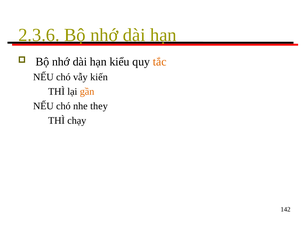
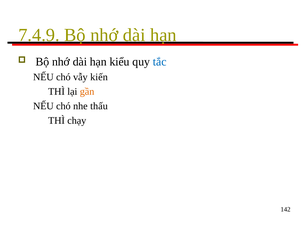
2.3.6: 2.3.6 -> 7.4.9 (39, 35)
tắc colour: orange -> blue (160, 62)
they: they -> thấu (99, 106)
